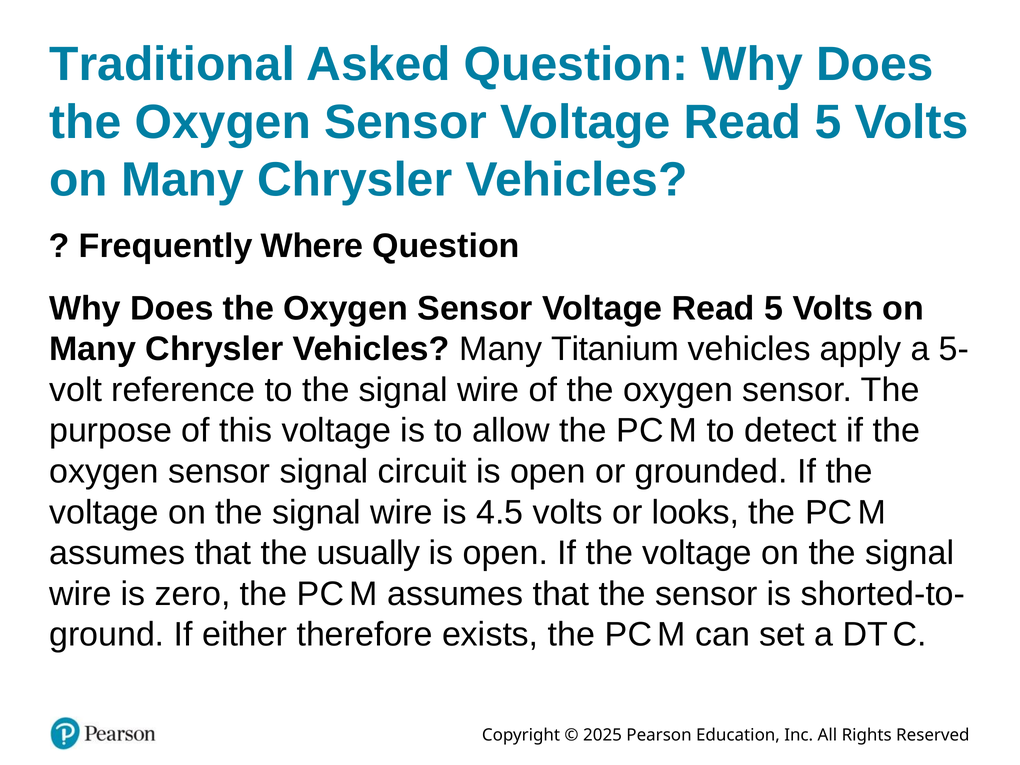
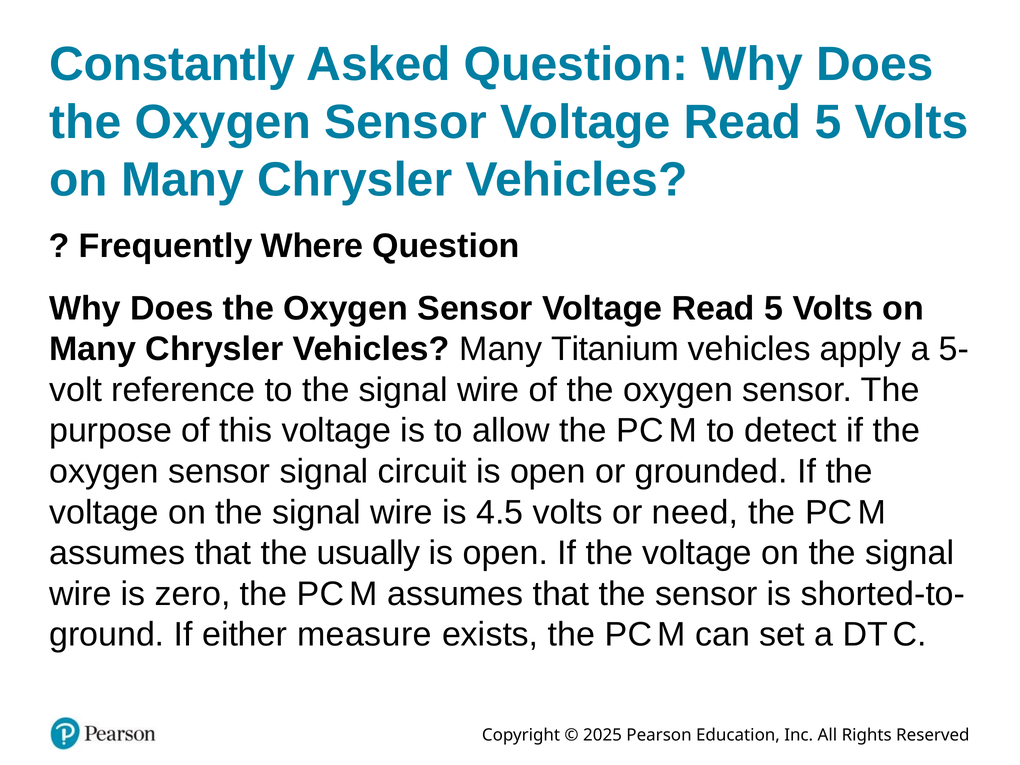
Traditional: Traditional -> Constantly (172, 64)
looks: looks -> need (695, 512)
therefore: therefore -> measure (364, 635)
